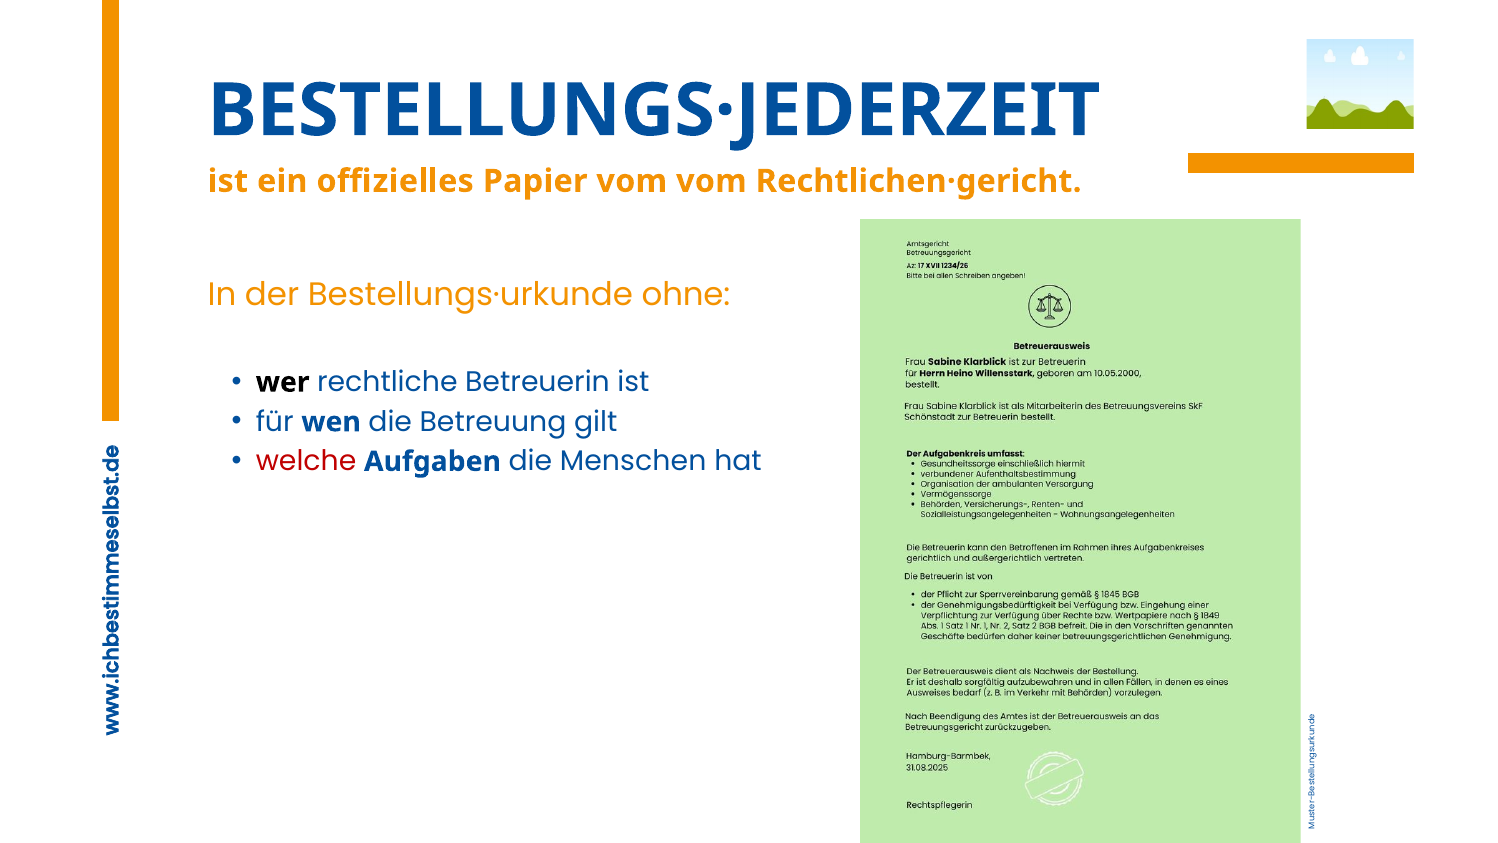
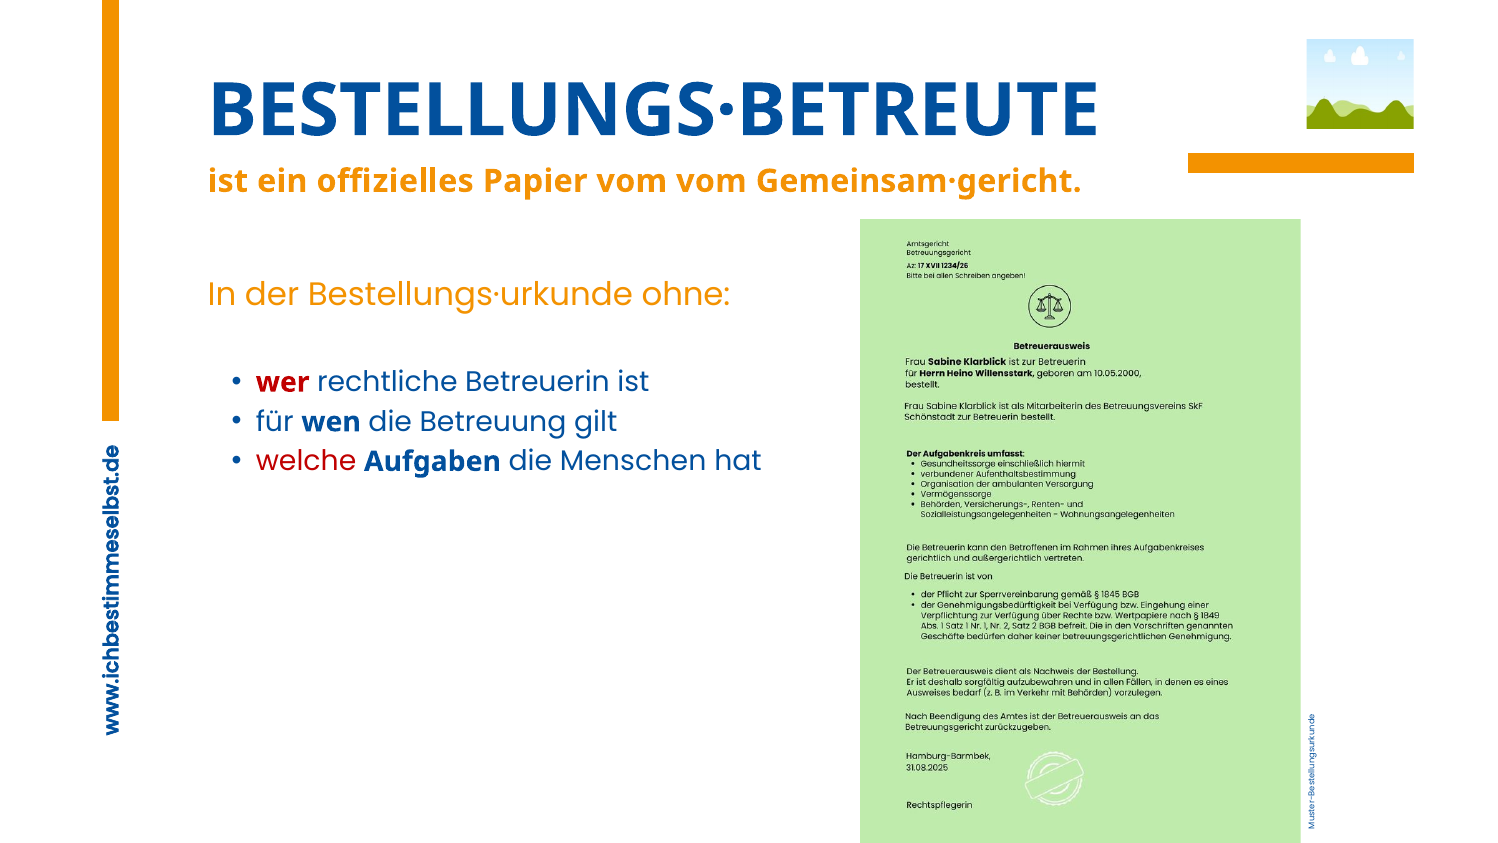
BESTELLUNGS·JEDERZEIT: BESTELLUNGS·JEDERZEIT -> BESTELLUNGS·BETREUTE (654, 111)
Rechtlichen·gericht: Rechtlichen·gericht -> Gemeinsam·gericht (919, 181)
wer colour: black -> red (283, 382)
